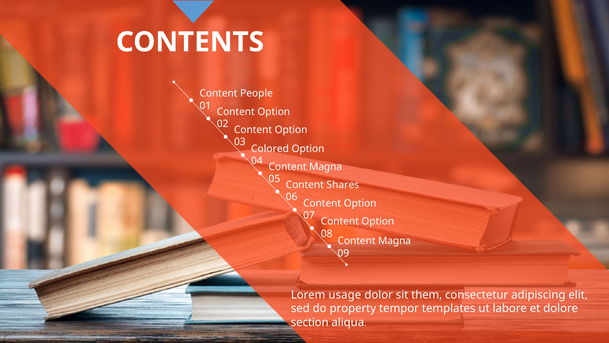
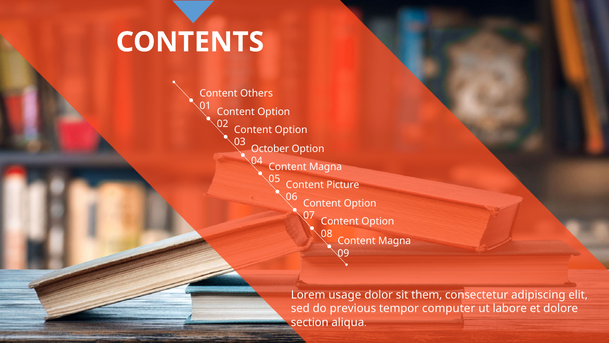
People: People -> Others (257, 93)
Colored: Colored -> October (270, 149)
Shares: Shares -> Picture (343, 185)
property: property -> previous (353, 308)
templates: templates -> computer (449, 308)
